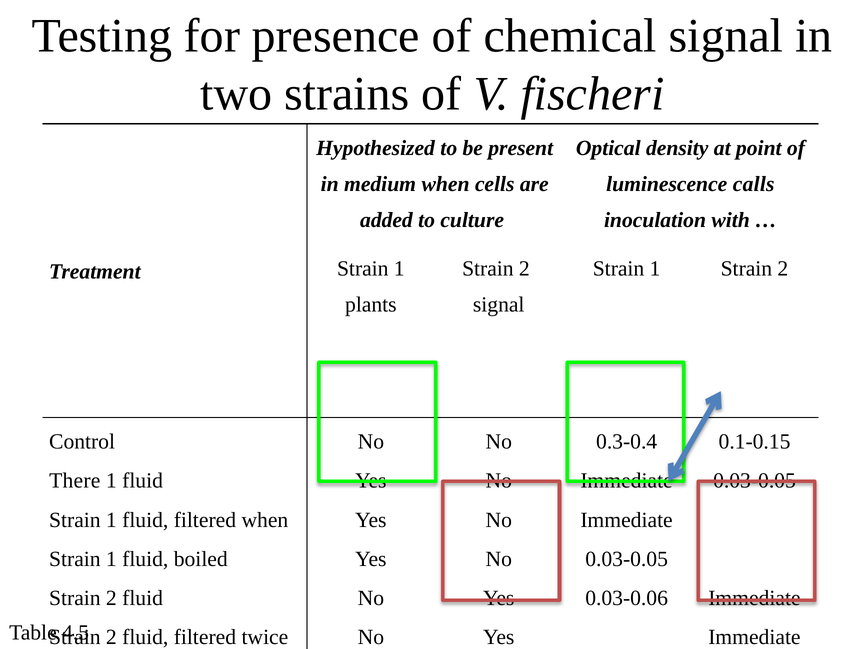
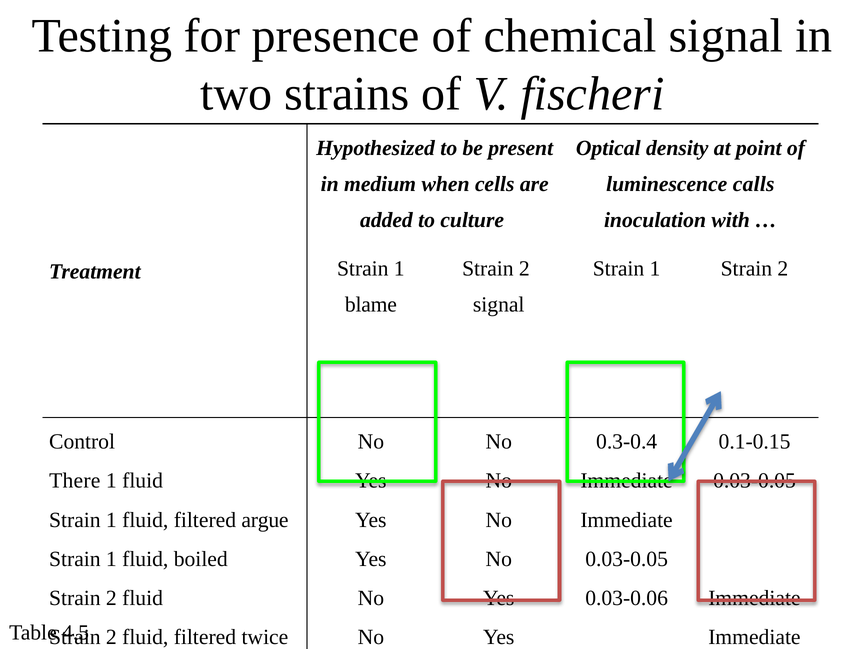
plants: plants -> blame (371, 305)
filtered when: when -> argue (265, 520)
